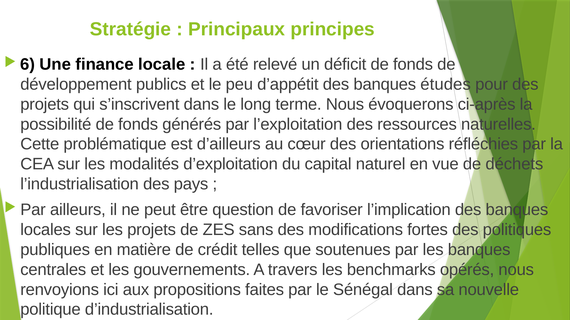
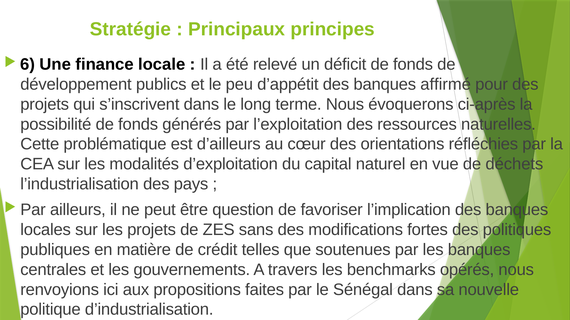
études: études -> affirmé (446, 85)
